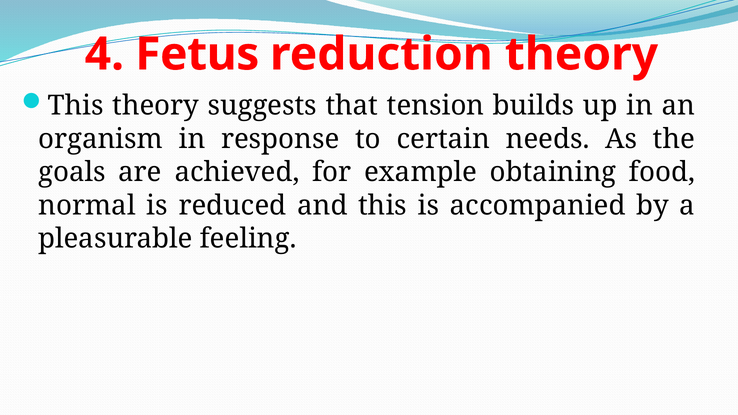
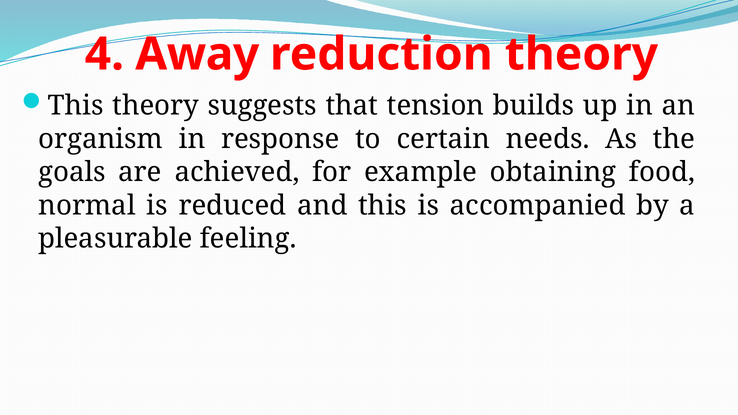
Fetus: Fetus -> Away (197, 54)
